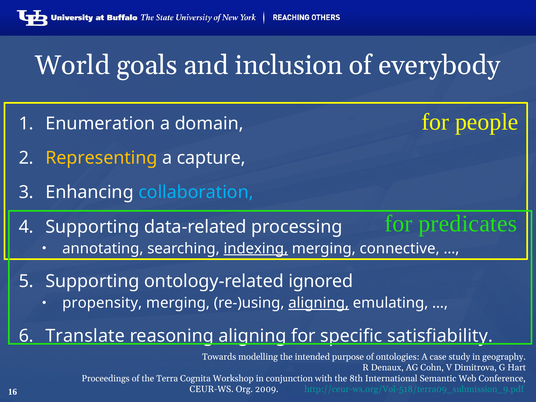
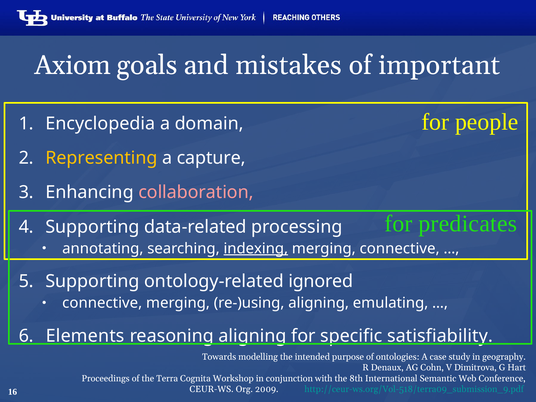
World: World -> Axiom (73, 65)
inclusion: inclusion -> mistakes (289, 65)
everybody: everybody -> important (439, 65)
Enumeration: Enumeration -> Encyclopedia (100, 124)
collaboration colour: light blue -> pink (196, 192)
propensity: propensity -> connective (102, 303)
aligning underline: present -> none (319, 303)
Translate: Translate -> Elements (85, 336)
